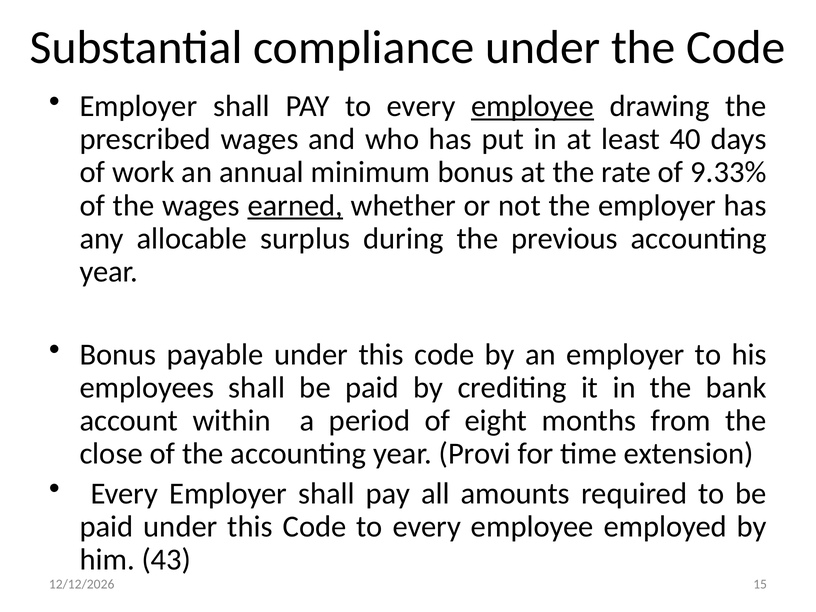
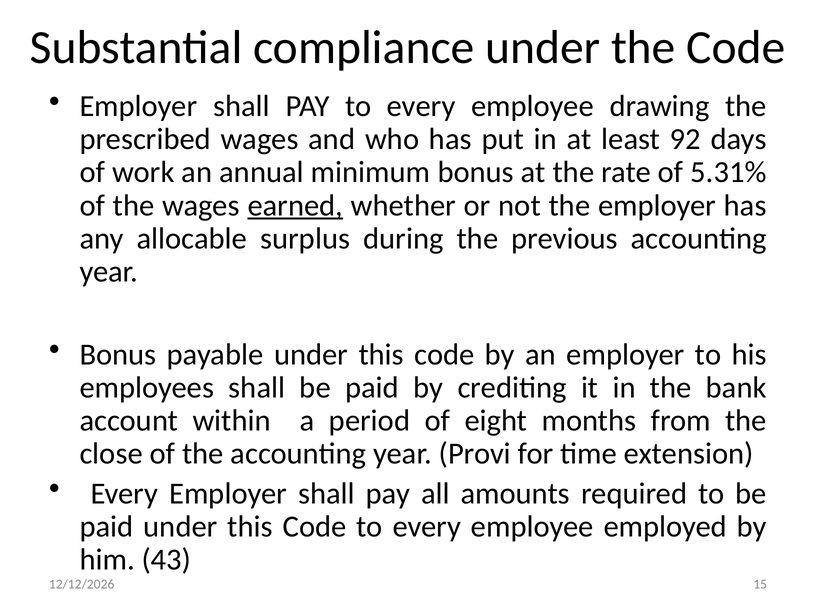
employee underline: present -> none (532, 106)
40: 40 -> 92 (685, 139)
9.33%: 9.33% -> 5.31% (728, 172)
